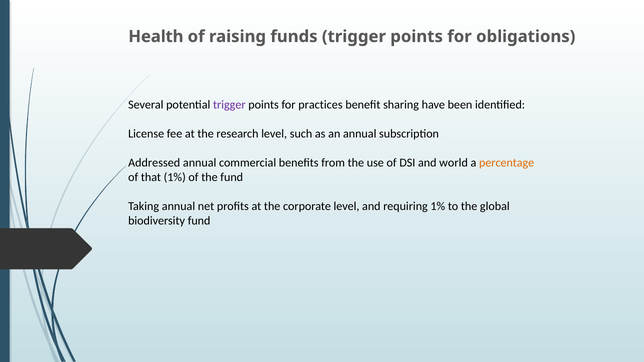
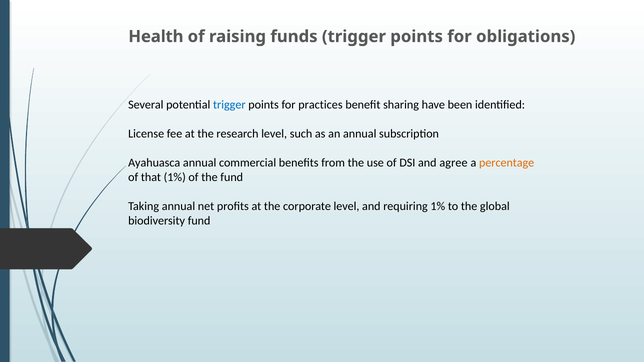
trigger colour: purple -> blue (229, 105)
Addressed: Addressed -> Ayahuasca (154, 163)
world: world -> agree (454, 163)
